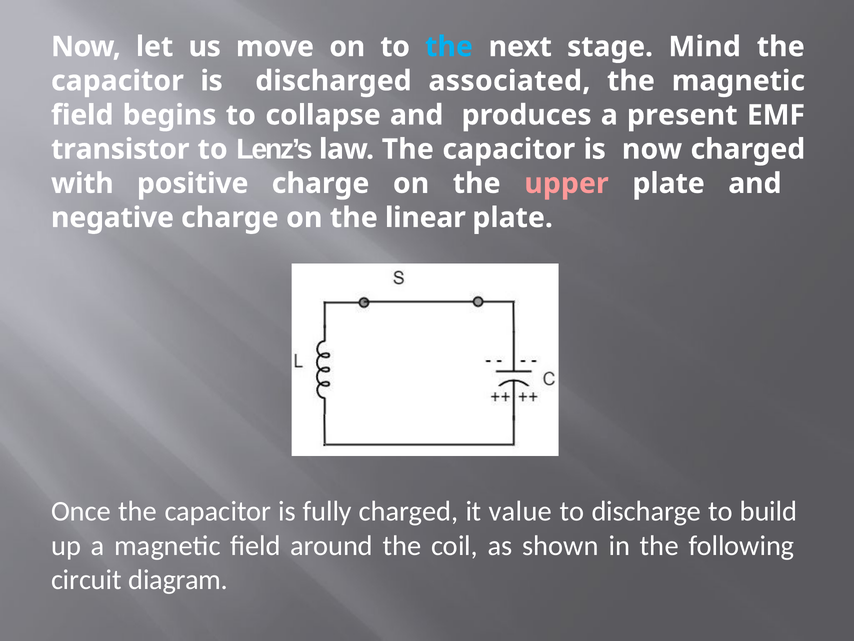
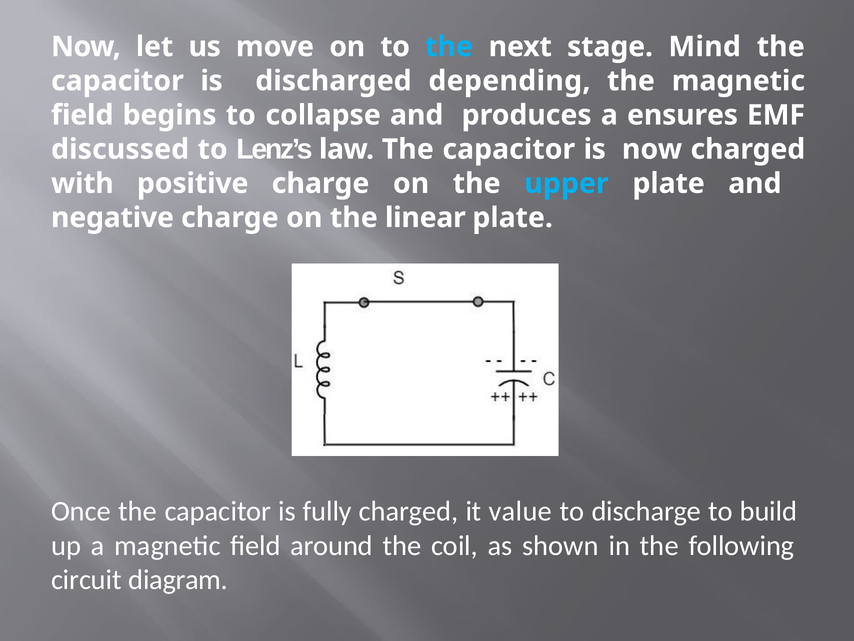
associated: associated -> depending (509, 81)
present: present -> ensures (683, 115)
transistor: transistor -> discussed (120, 149)
upper colour: pink -> light blue (567, 183)
